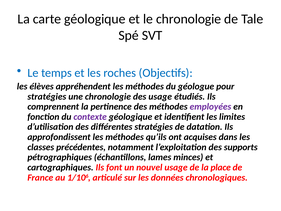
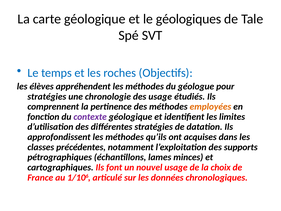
le chronologie: chronologie -> géologiques (189, 19)
employées colour: purple -> orange (210, 107)
place: place -> choix (221, 167)
